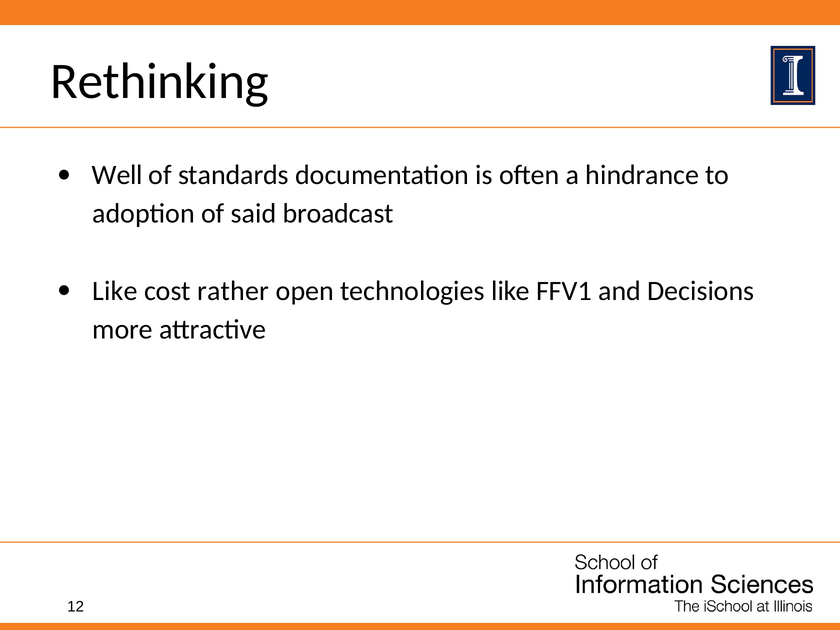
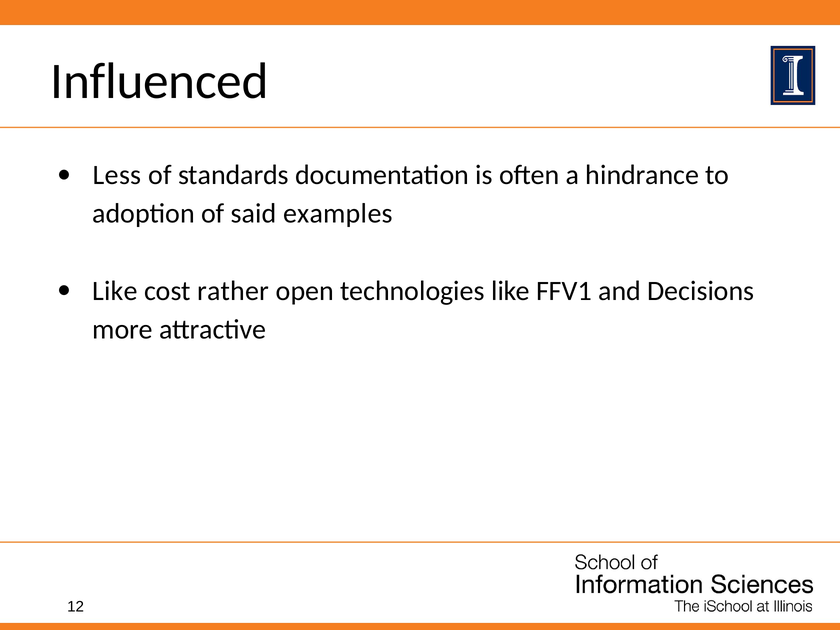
Rethinking: Rethinking -> Influenced (160, 81)
Well: Well -> Less (117, 175)
broadcast: broadcast -> examples (338, 214)
